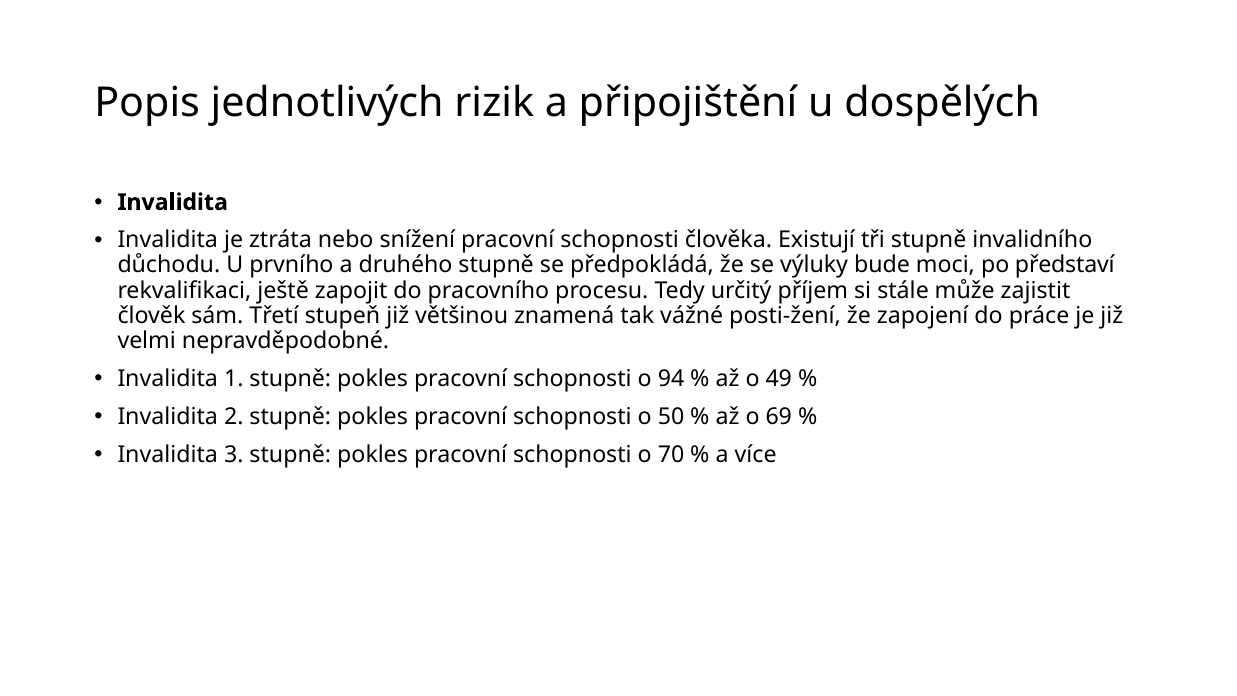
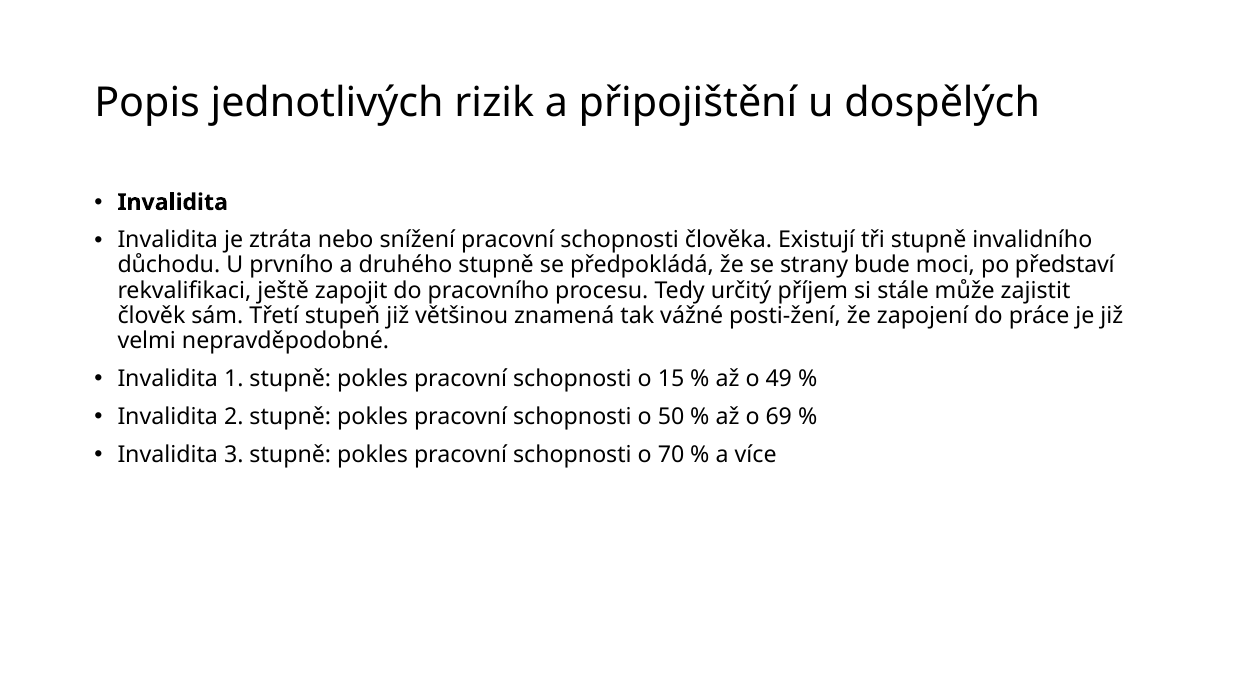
výluky: výluky -> strany (814, 265)
94: 94 -> 15 (671, 378)
